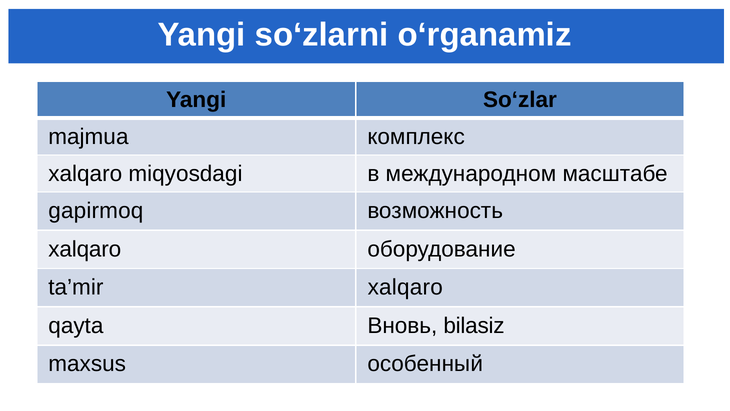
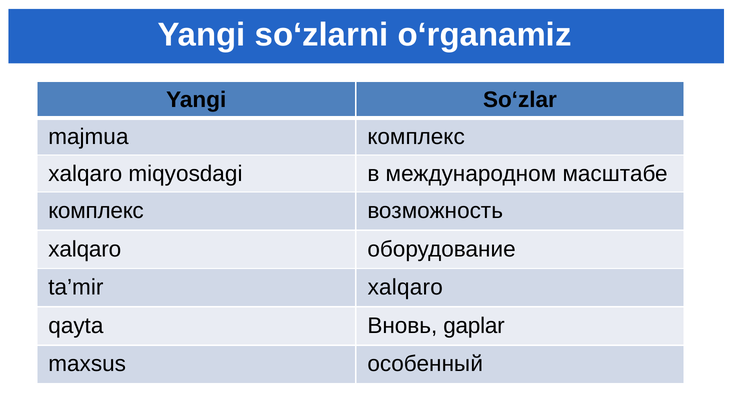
gapirmoq: gapirmoq -> комплекс (96, 211)
bilasiz: bilasiz -> gaplar (474, 326)
